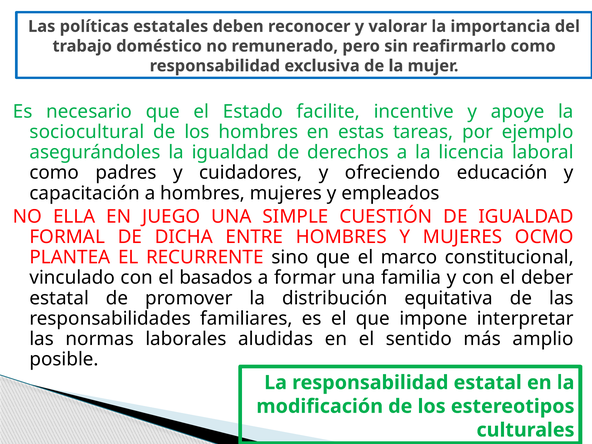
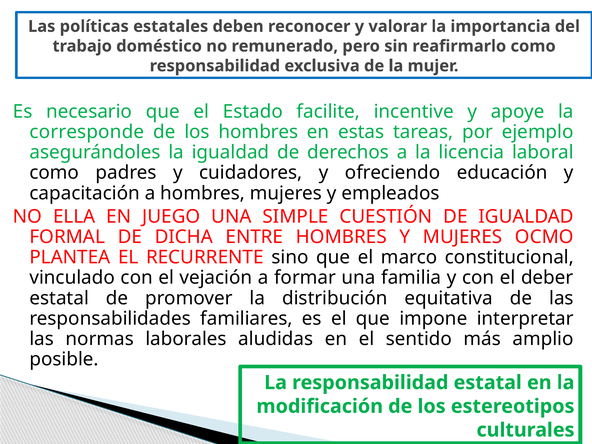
sociocultural: sociocultural -> corresponde (87, 132)
basados: basados -> vejación (216, 278)
